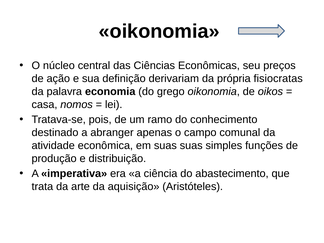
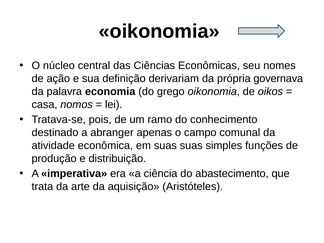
preços: preços -> nomes (279, 66)
fisiocratas: fisiocratas -> governava (278, 79)
